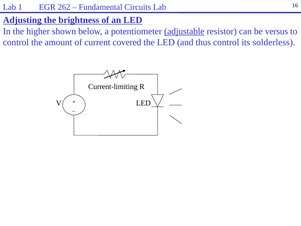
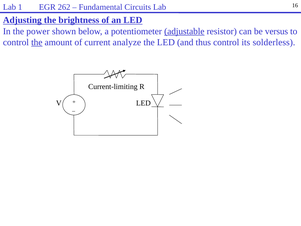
higher: higher -> power (38, 31)
the underline: none -> present (37, 42)
covered: covered -> analyze (127, 42)
